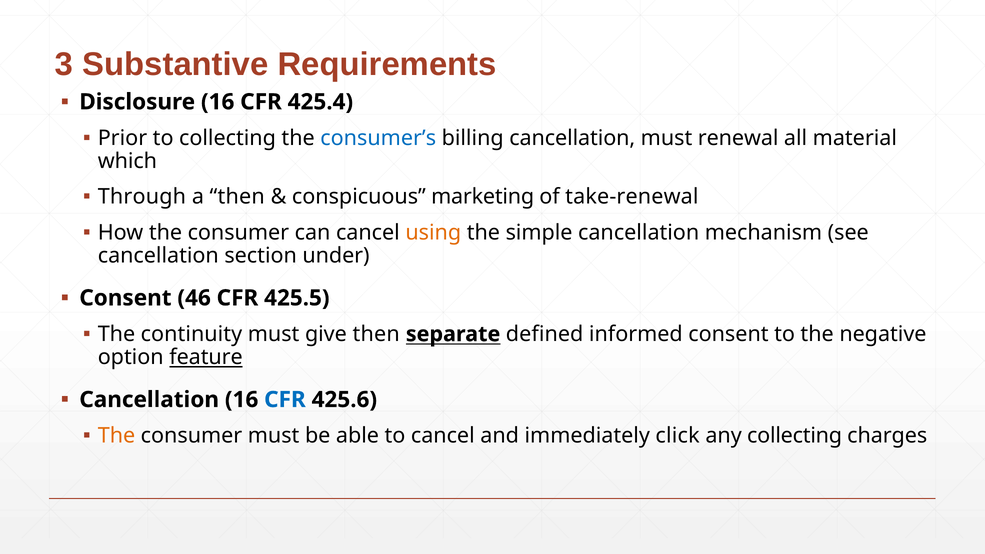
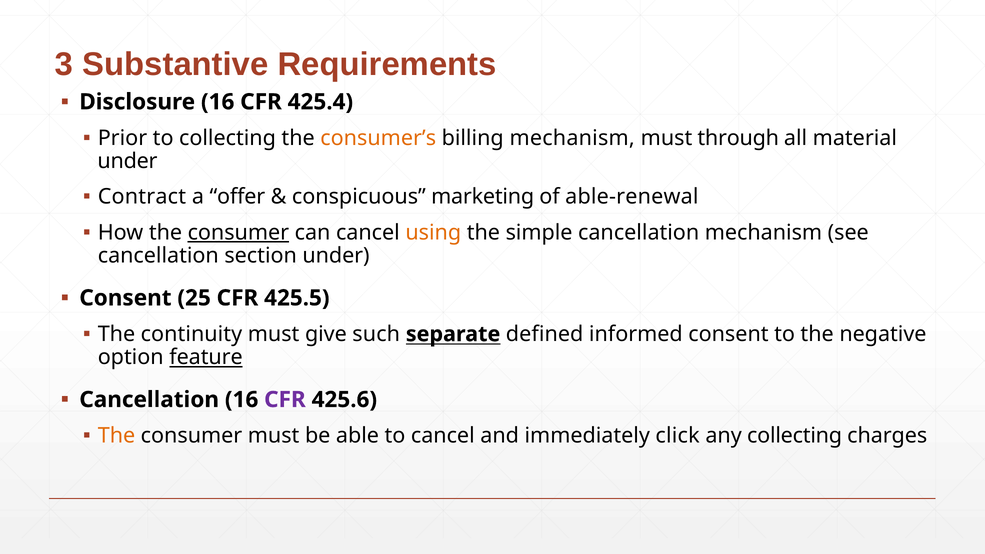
consumer’s colour: blue -> orange (378, 138)
billing cancellation: cancellation -> mechanism (572, 138)
renewal: renewal -> through (738, 138)
which: which -> under (127, 161)
Through: Through -> Contract (142, 197)
a then: then -> offer (237, 197)
take-renewal: take-renewal -> able-renewal (632, 197)
consumer underline: none -> present (238, 232)
46: 46 -> 25 (194, 298)
give then: then -> such (376, 334)
CFR colour: blue -> purple (285, 400)
